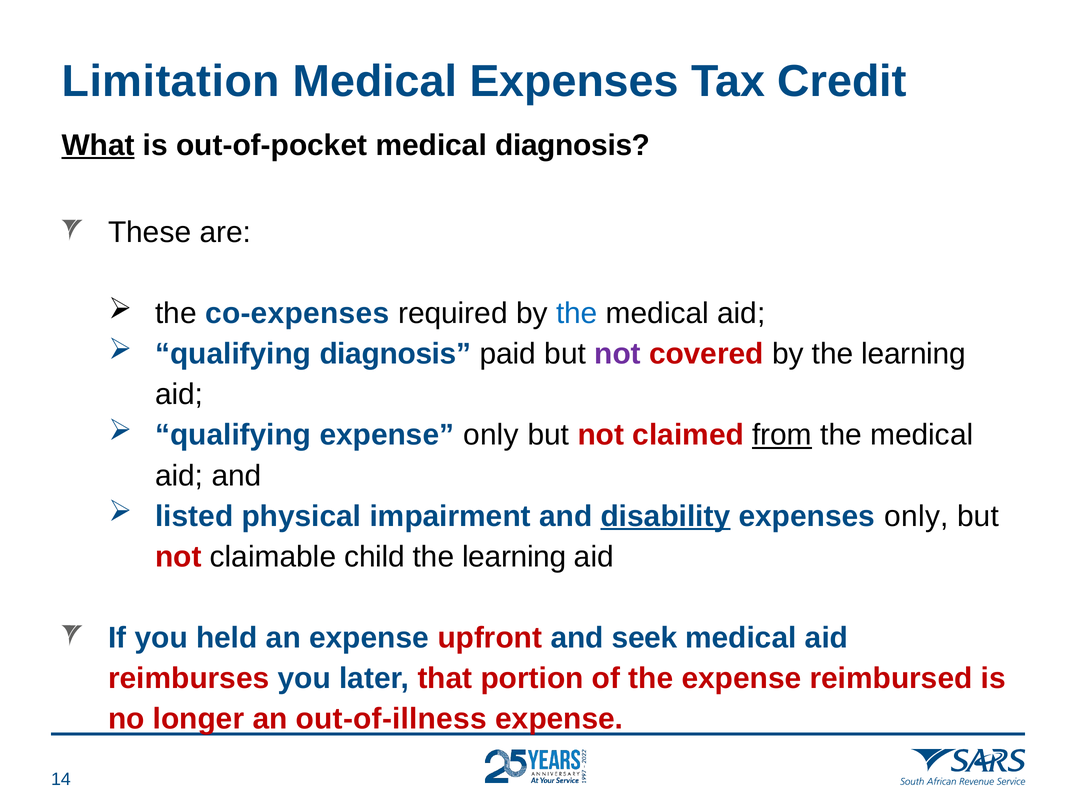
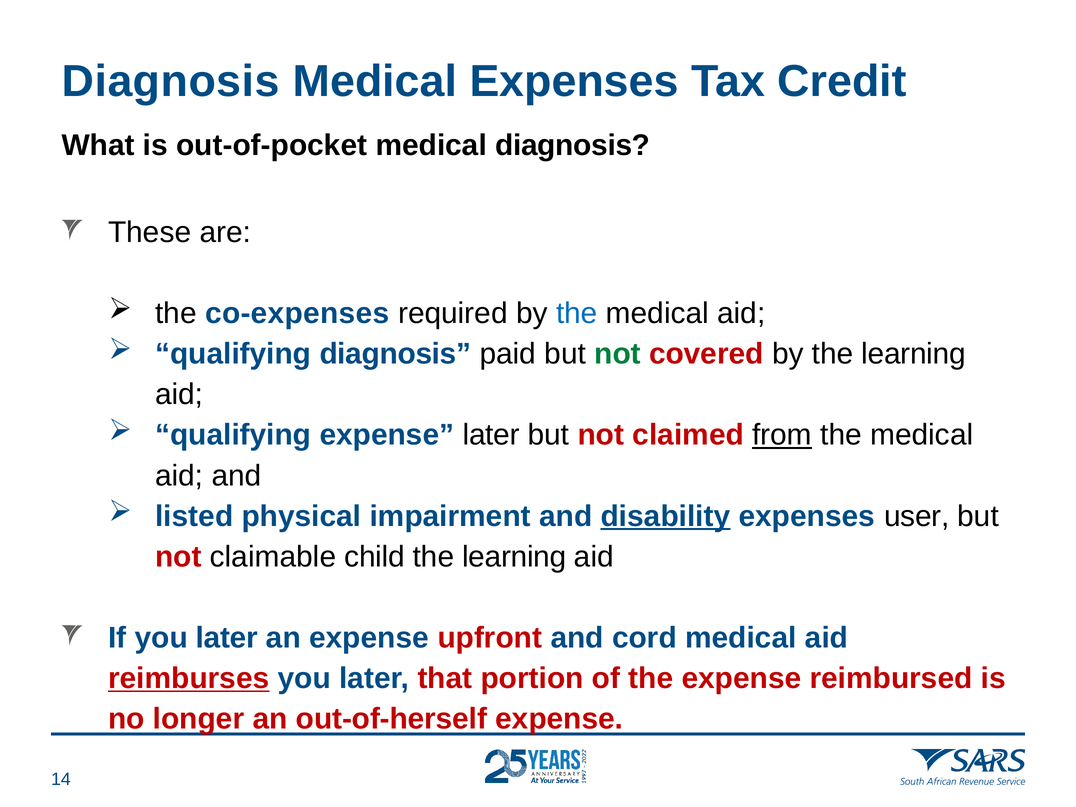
Limitation: Limitation -> Diagnosis (171, 81)
What underline: present -> none (98, 145)
not colour: purple -> green (618, 354)
expense only: only -> later (491, 435)
expenses only: only -> user (917, 516)
If you held: held -> later (227, 638)
seek: seek -> cord (644, 638)
reimburses underline: none -> present (189, 678)
out-of-illness: out-of-illness -> out-of-herself (391, 719)
